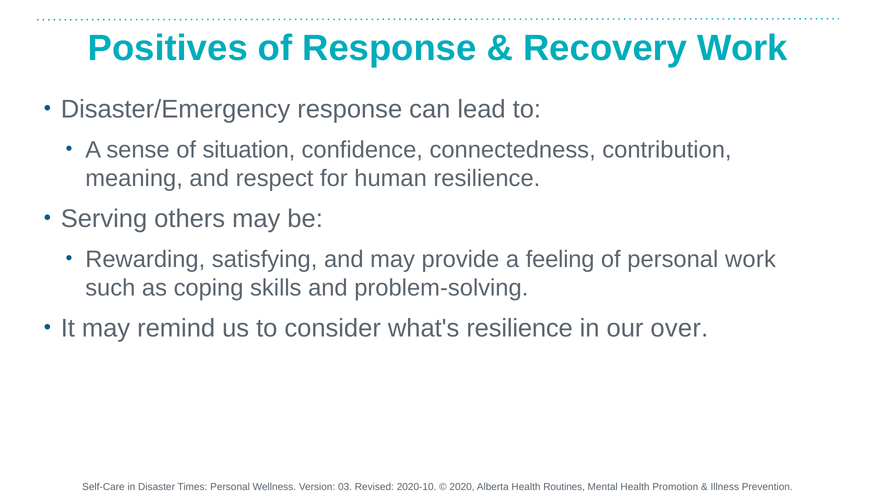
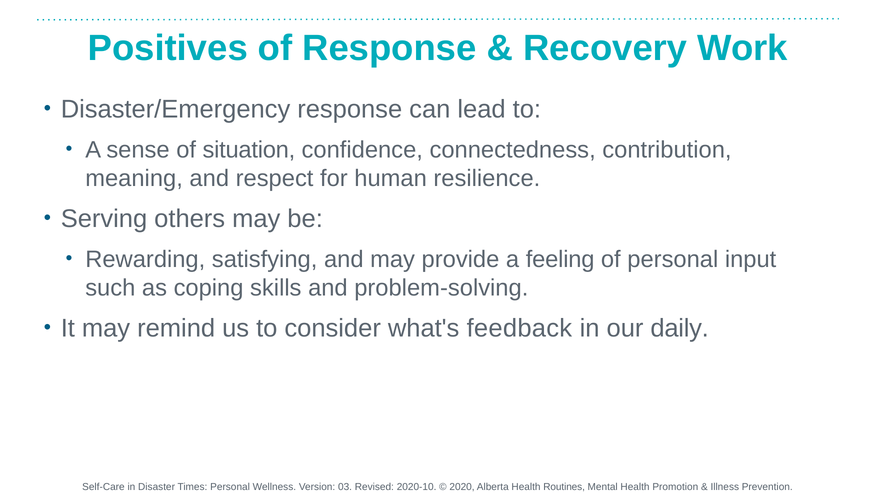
personal work: work -> input (751, 259)
what's resilience: resilience -> feedback (519, 328)
over: over -> daily (680, 328)
